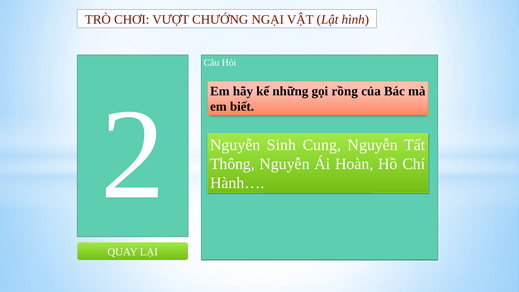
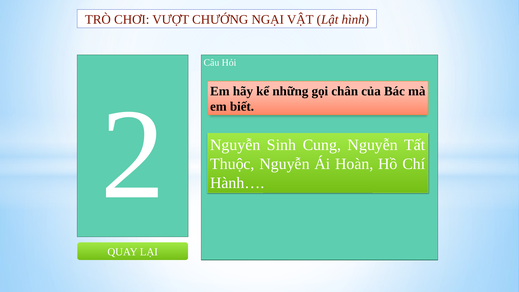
rồng: rồng -> chân (345, 91)
Thông: Thông -> Thuộc (232, 164)
